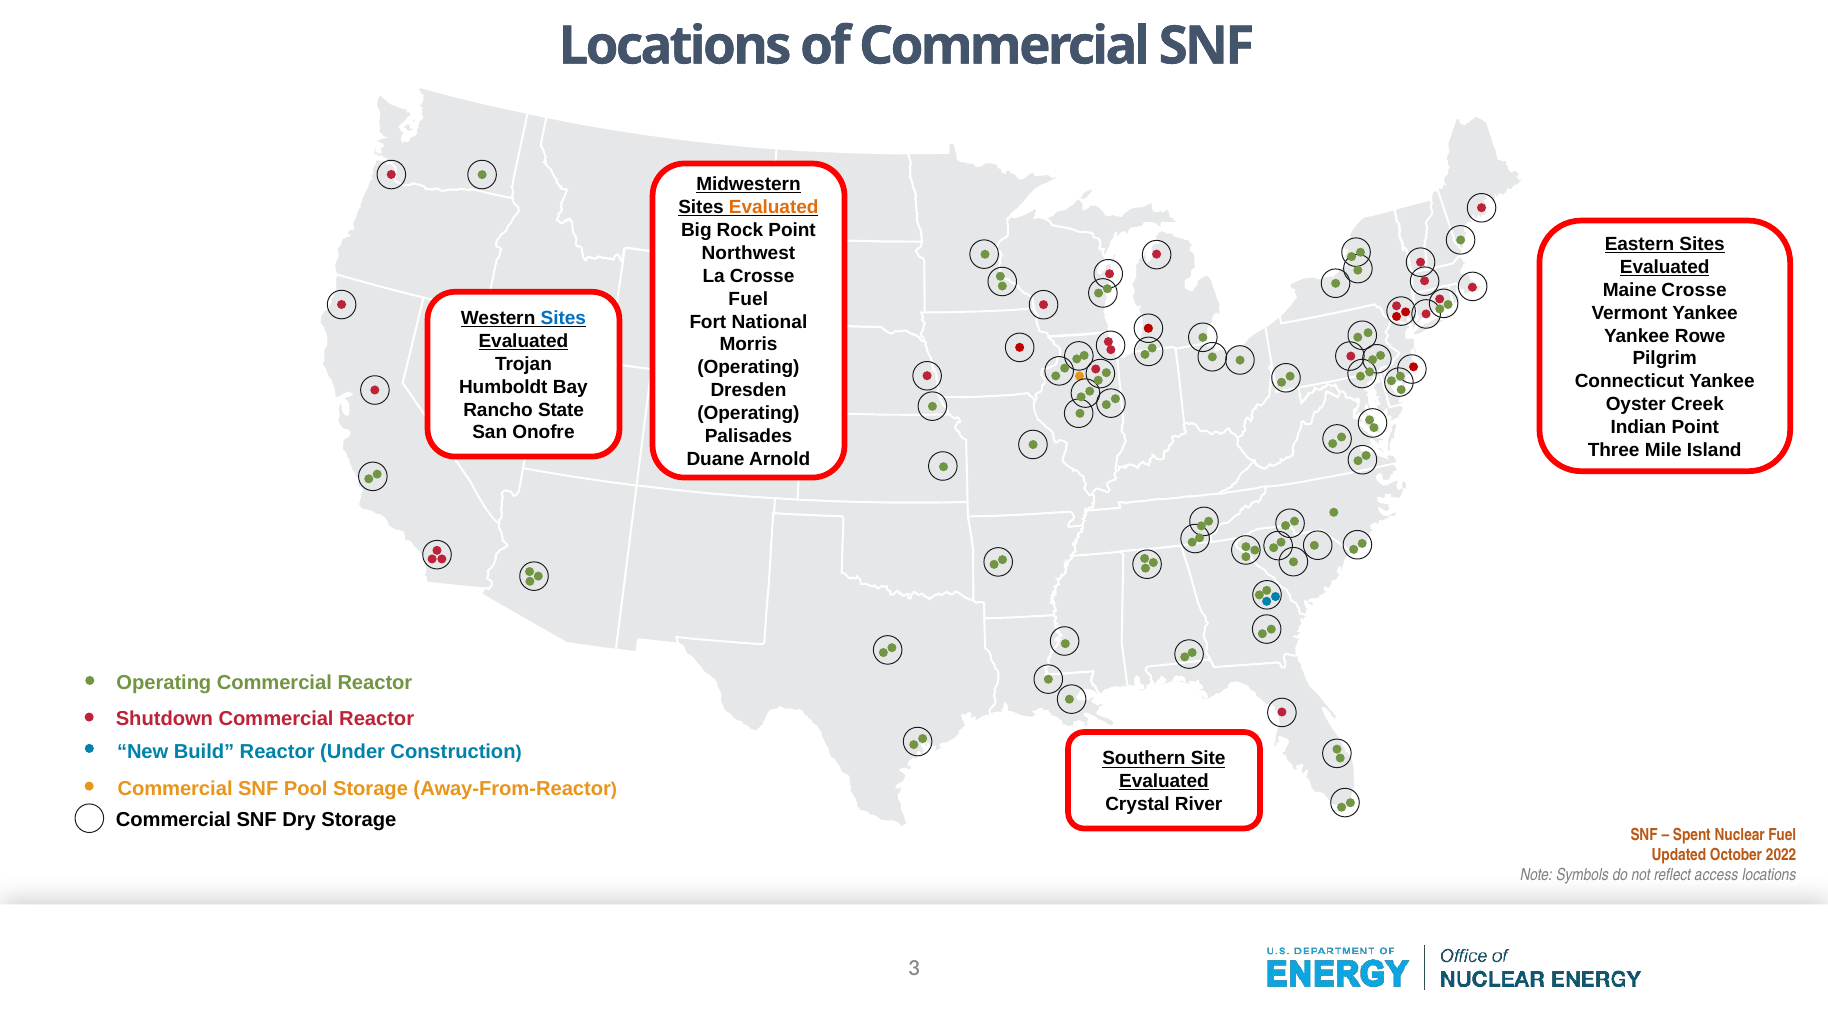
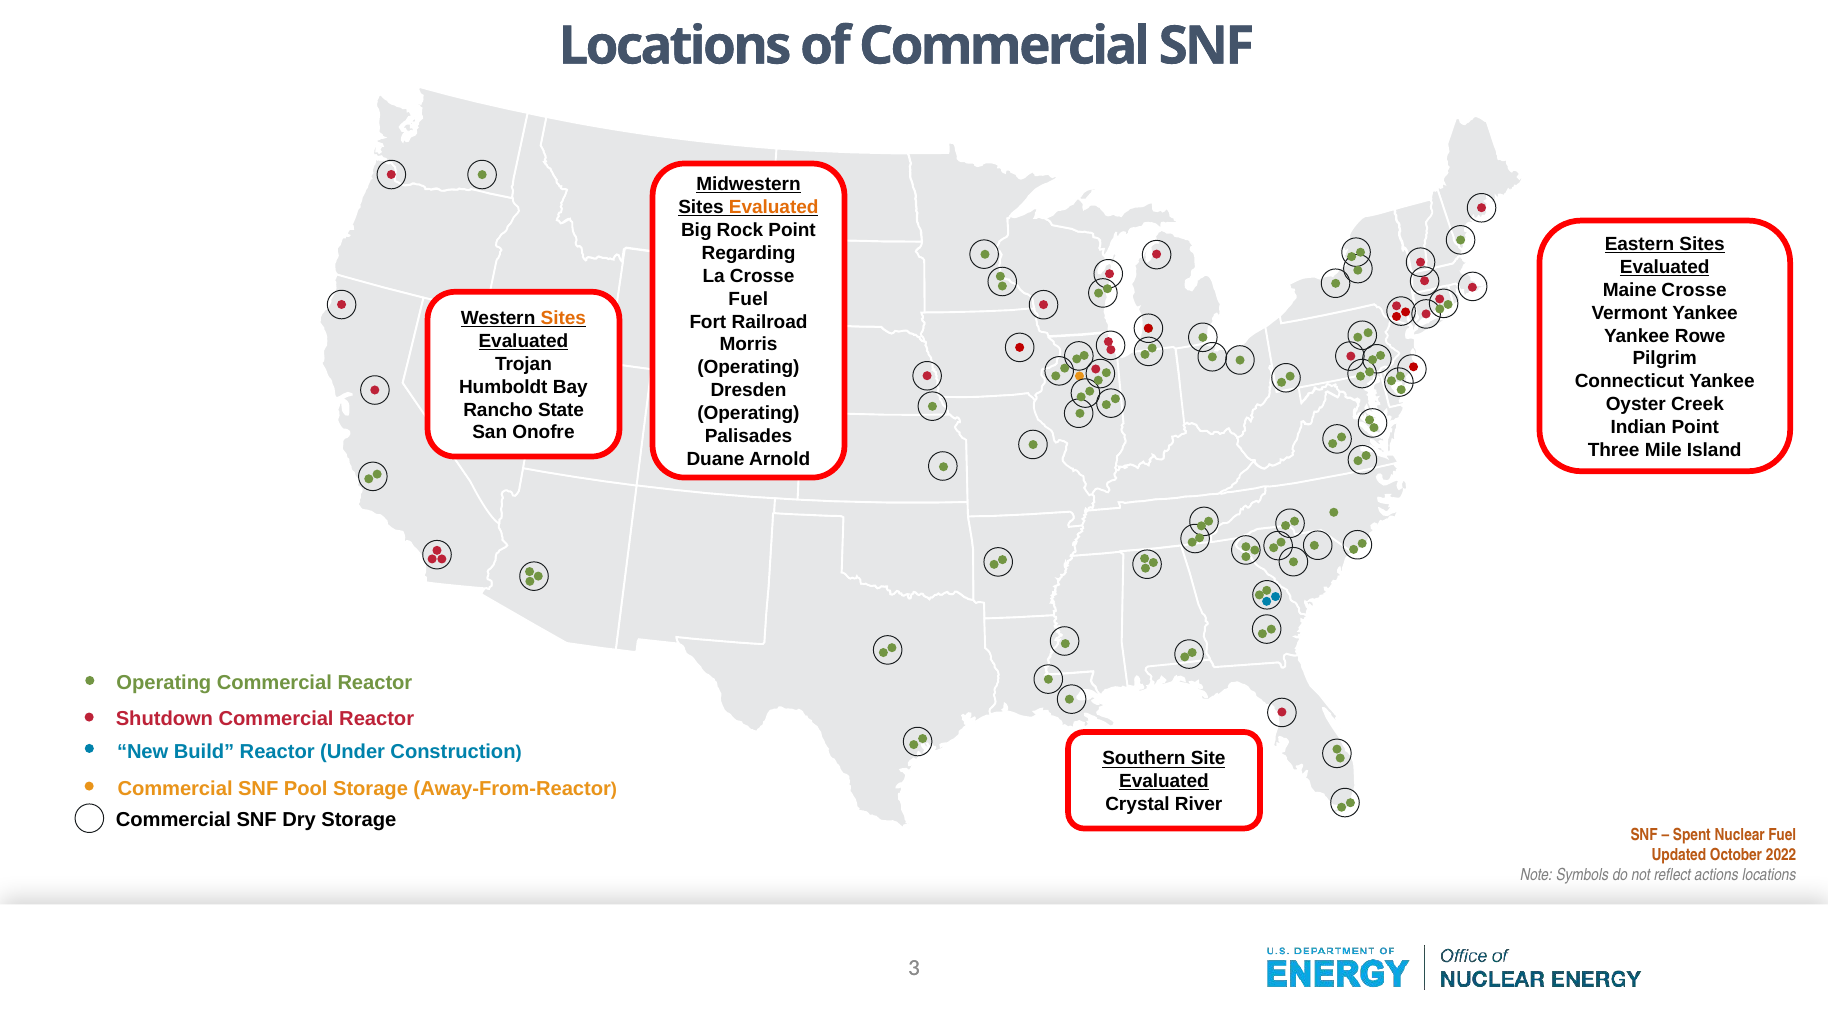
Northwest: Northwest -> Regarding (749, 253)
Sites colour: blue -> orange (563, 318)
National: National -> Railroad (770, 322)
access: access -> actions (1717, 875)
